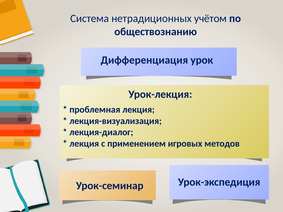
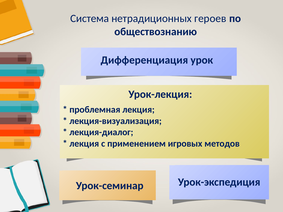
учётом: учётом -> героев (210, 18)
